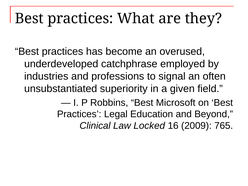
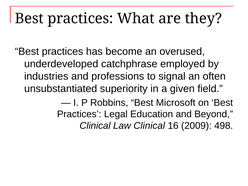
Law Locked: Locked -> Clinical (149, 126)
765: 765 -> 498 (224, 126)
